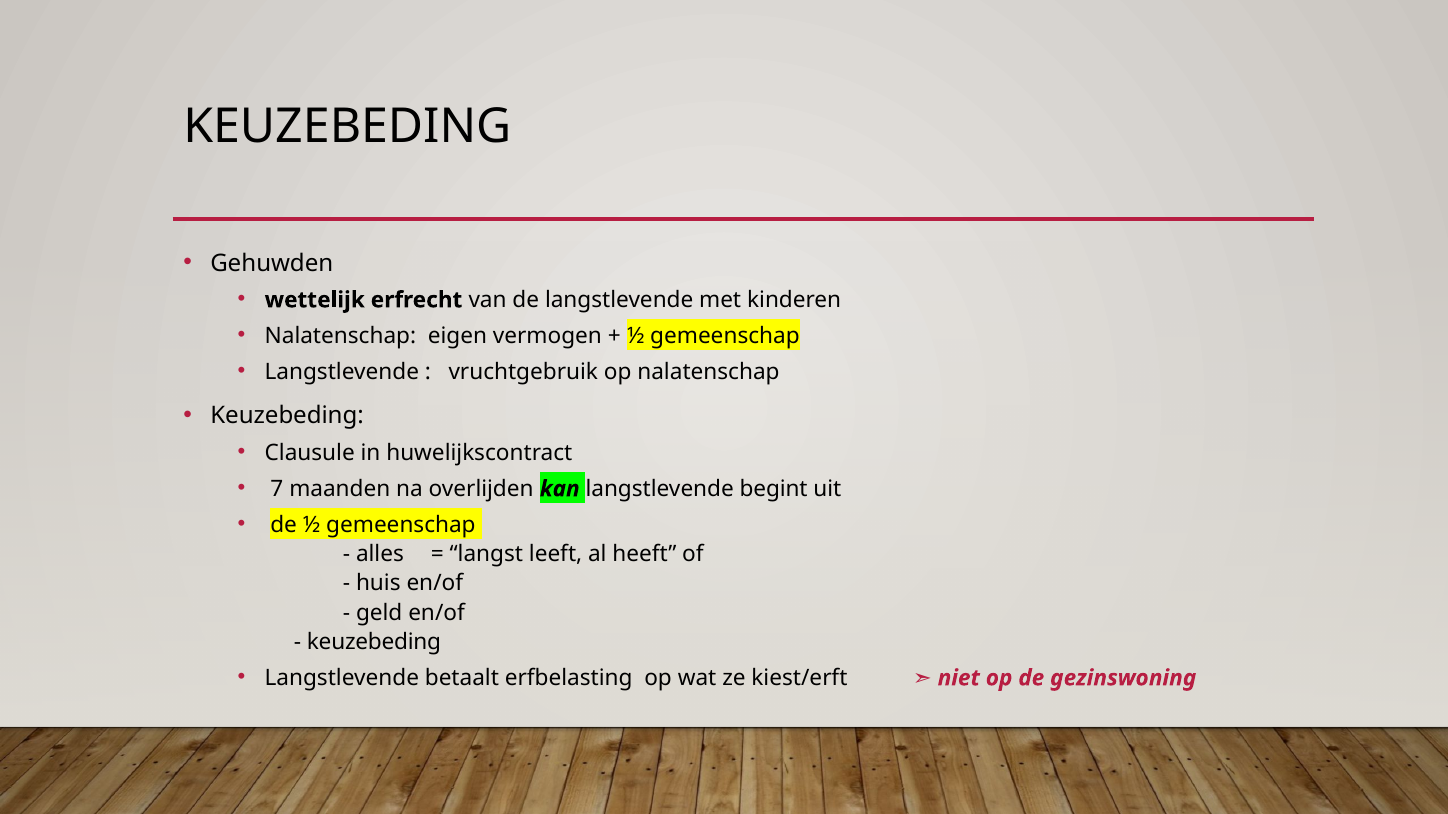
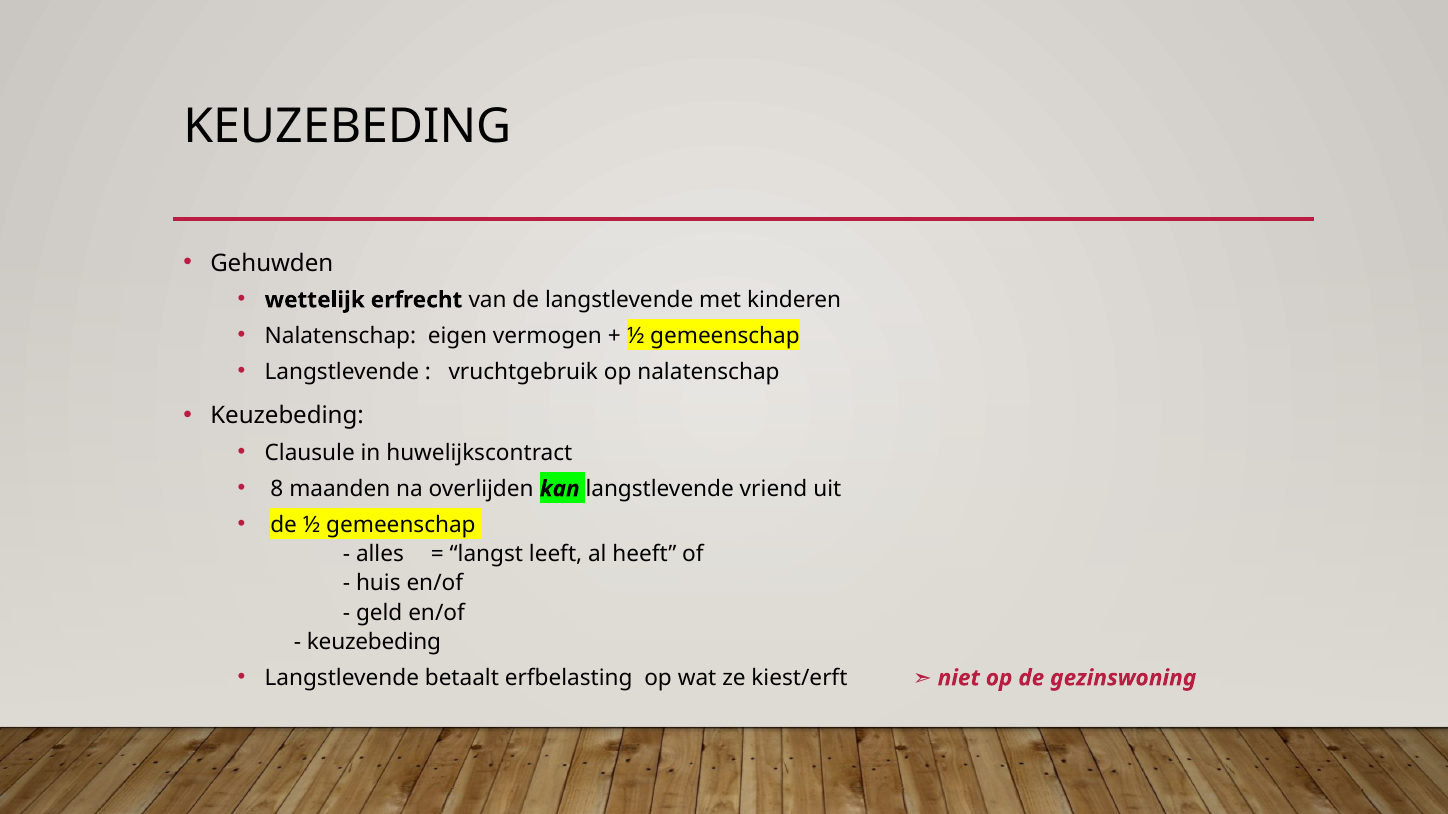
7: 7 -> 8 (277, 489)
begint: begint -> vriend (773, 489)
